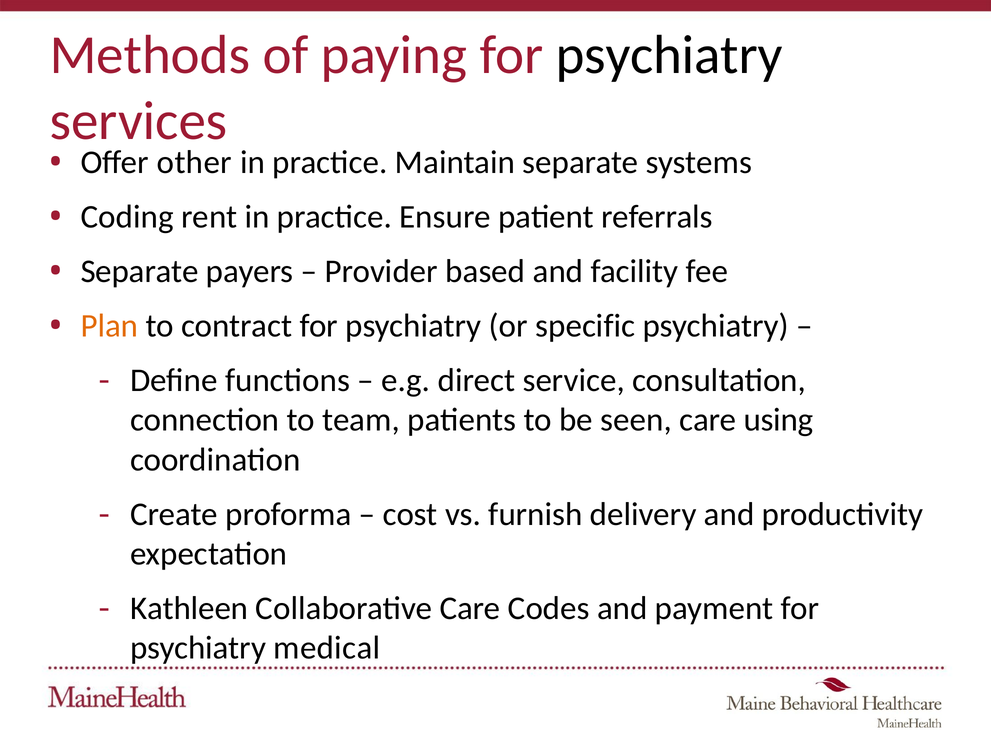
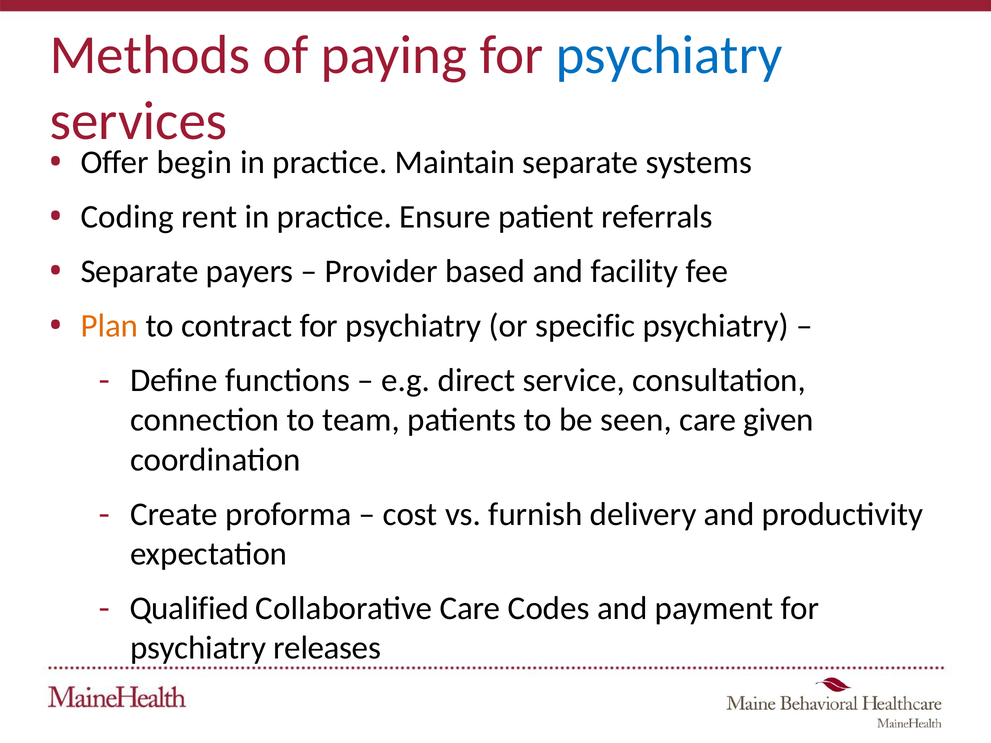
psychiatry colour: black -> blue (669, 55)
other: other -> begin (194, 163)
using: using -> given (779, 420)
Kathleen: Kathleen -> Qualified (189, 608)
medical: medical -> releases (327, 648)
